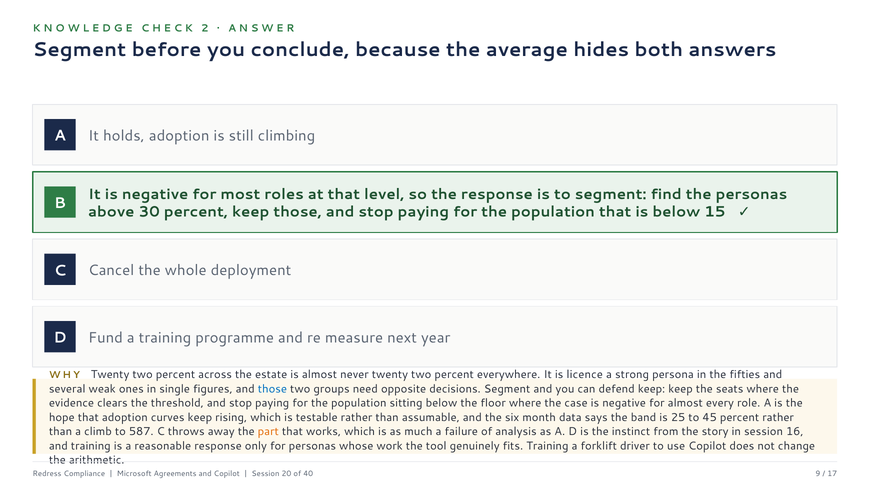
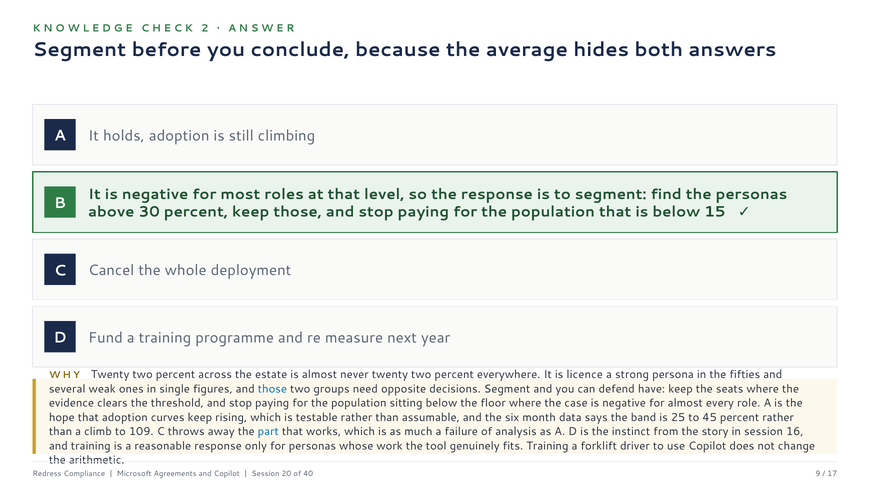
defend keep: keep -> have (652, 389)
587: 587 -> 109 (141, 432)
part colour: orange -> blue (268, 432)
